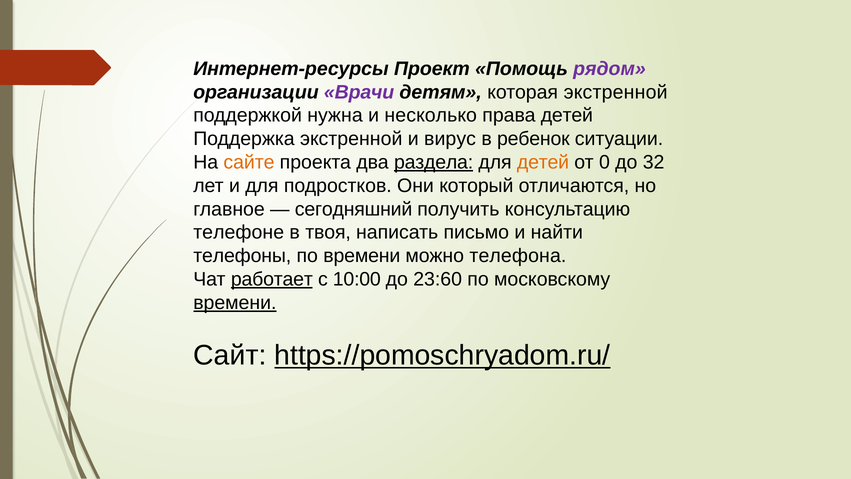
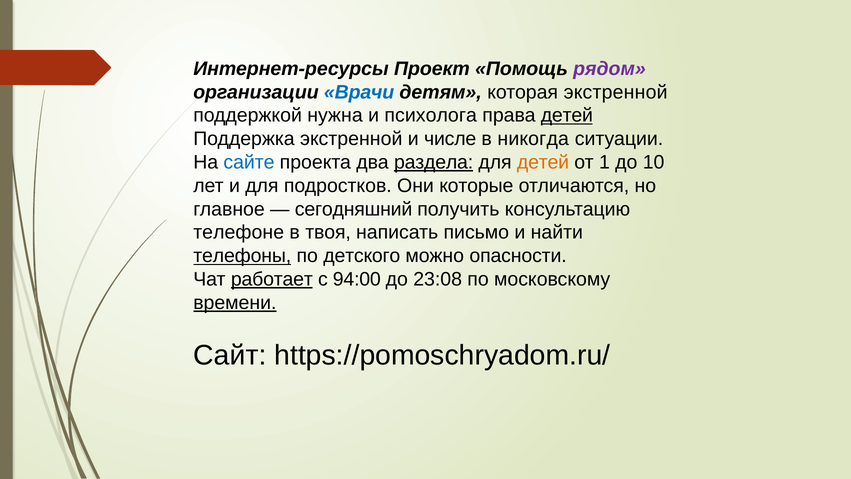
Врачи colour: purple -> blue (359, 92)
несколько: несколько -> психолога (431, 115)
детей underline: none -> present (567, 115)
вирус: вирус -> числе (450, 139)
ребенок: ребенок -> никогда (533, 139)
сайте colour: orange -> blue (249, 162)
0: 0 -> 1 (604, 162)
32: 32 -> 10 (654, 162)
который: который -> которые (476, 186)
телефоны underline: none -> present (242, 256)
по времени: времени -> детского (362, 256)
телефона: телефона -> опасности (518, 256)
10:00: 10:00 -> 94:00 (357, 279)
23:60: 23:60 -> 23:08 (438, 279)
https://pomoschryadom.ru/ underline: present -> none (442, 355)
